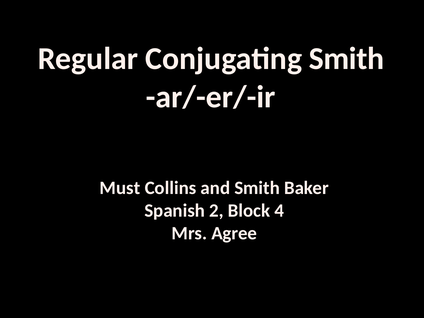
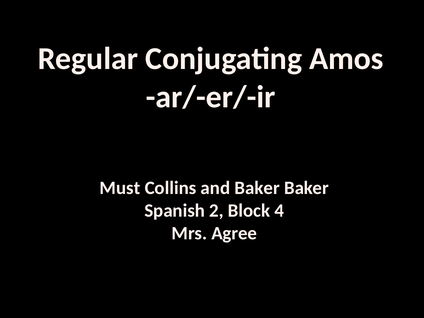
Conjugating Smith: Smith -> Amos (346, 59)
and Smith: Smith -> Baker (257, 188)
